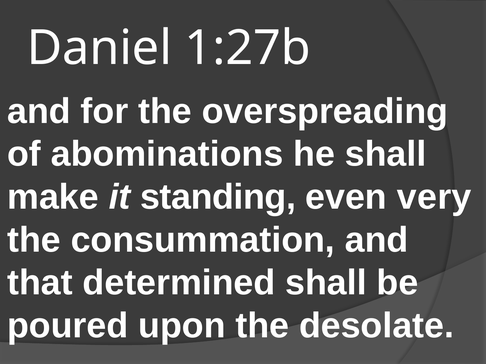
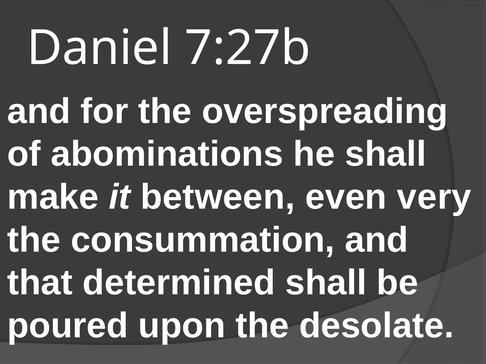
1:27b: 1:27b -> 7:27b (248, 48)
standing: standing -> between (218, 197)
